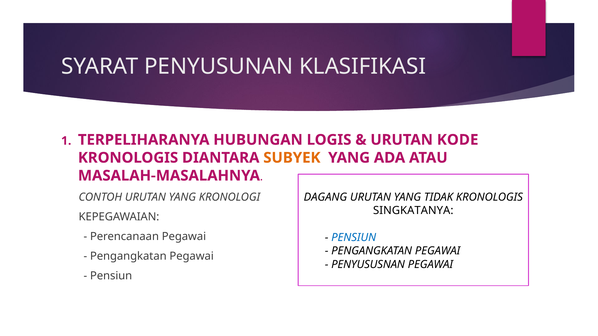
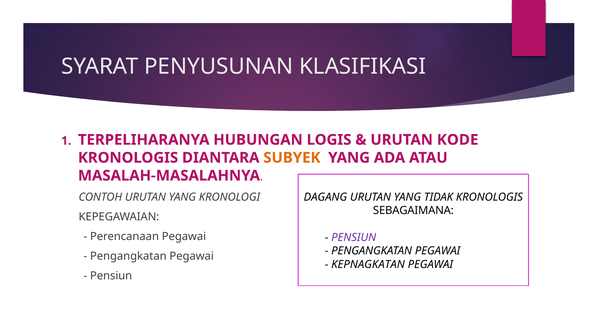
SINGKATANYA: SINGKATANYA -> SEBAGAIMANA (413, 211)
PENSIUN colour: blue -> purple (354, 238)
PENYUSUSNAN: PENYUSUSNAN -> KEPNAGKATAN (368, 265)
